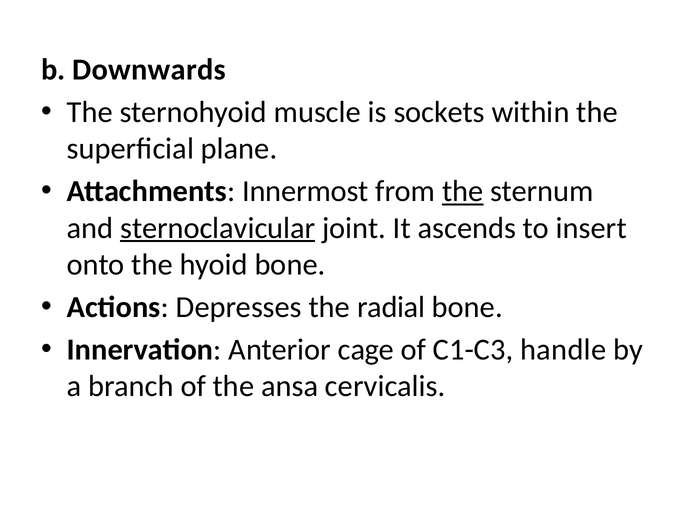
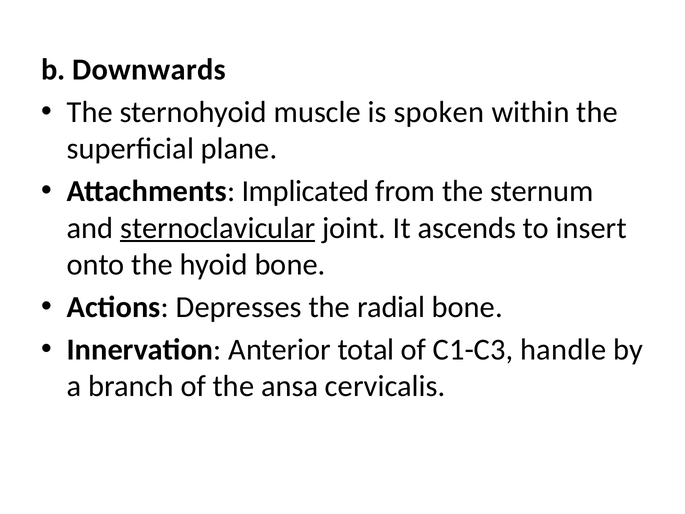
sockets: sockets -> spoken (439, 112)
Innermost: Innermost -> Implicated (305, 191)
the underline: present -> none (463, 191)
cage: cage -> total (366, 350)
